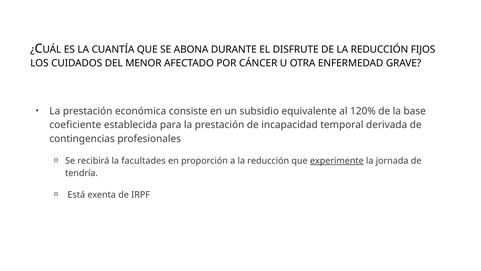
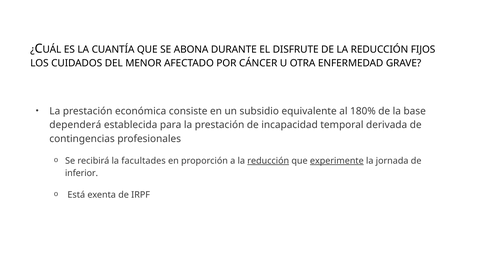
120%: 120% -> 180% (363, 111)
coeficiente: coeficiente -> dependerá (75, 125)
reducción underline: none -> present (268, 161)
tendría: tendría -> inferior (82, 173)
